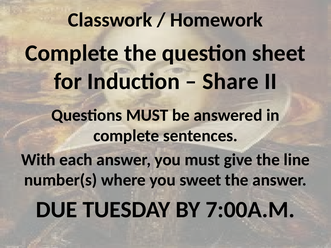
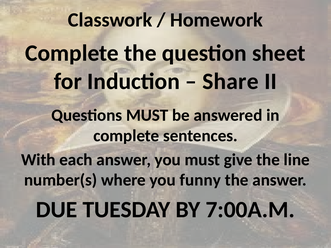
sweet: sweet -> funny (200, 180)
